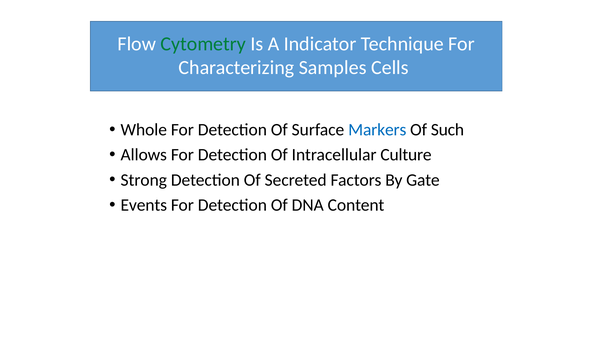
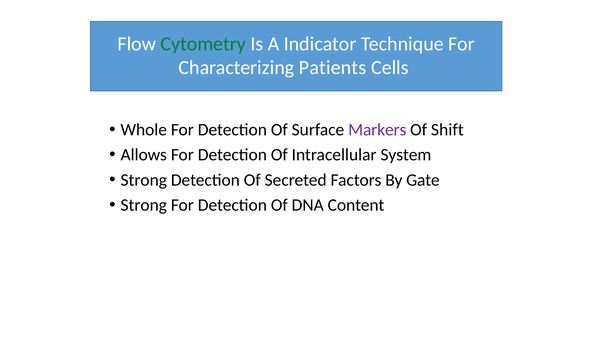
Samples: Samples -> Patients (333, 68)
Markers colour: blue -> purple (377, 130)
Such: Such -> Shift (447, 130)
Culture: Culture -> System (406, 155)
Events: Events -> Strong (144, 205)
